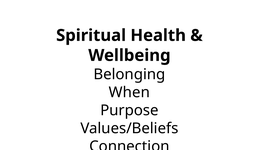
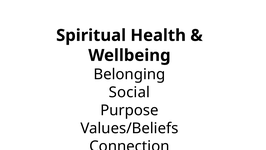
When: When -> Social (129, 92)
